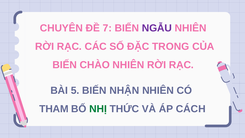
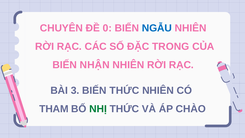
7: 7 -> 0 (107, 28)
NGẪU colour: purple -> blue (157, 28)
CHÀO: CHÀO -> NHẬN (95, 65)
5: 5 -> 3 (75, 90)
BIẾN NHẬN: NHẬN -> THỨC (124, 90)
CÁCH: CÁCH -> CHÀO (191, 109)
